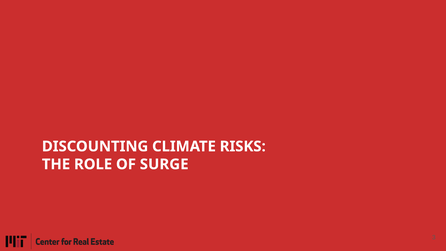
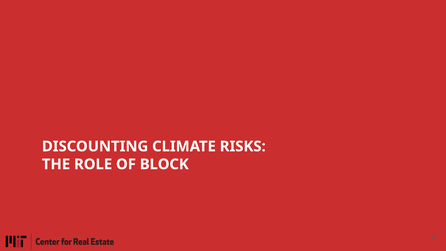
SURGE: SURGE -> BLOCK (164, 164)
